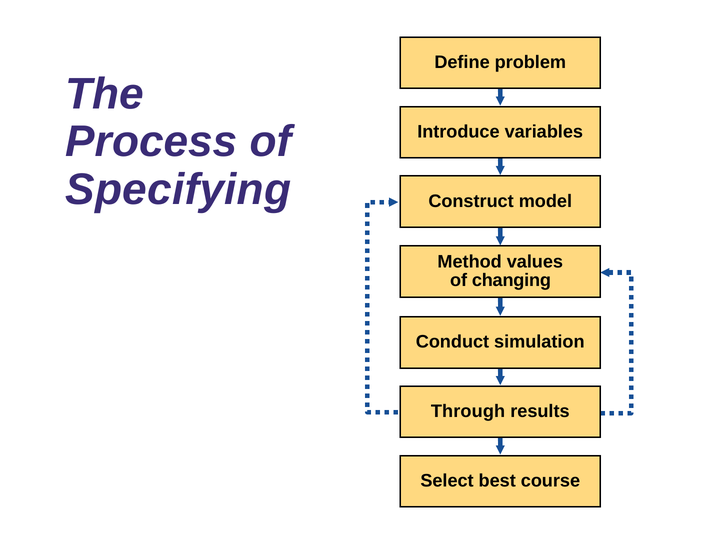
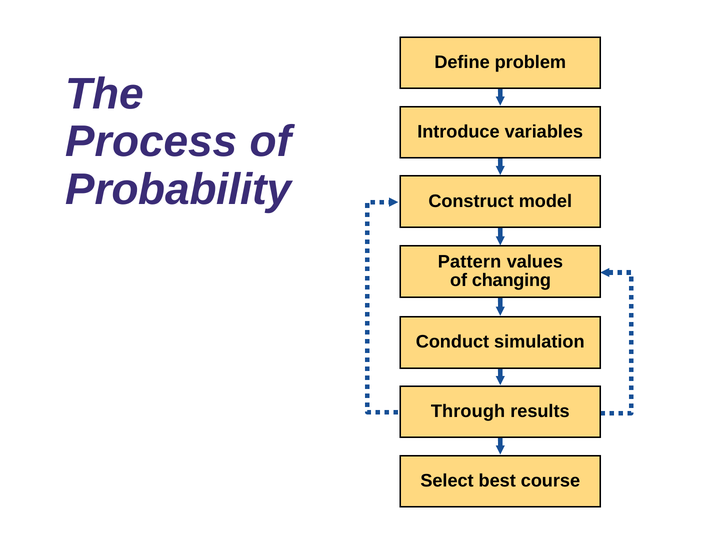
Specifying: Specifying -> Probability (178, 190)
Method: Method -> Pattern (470, 262)
